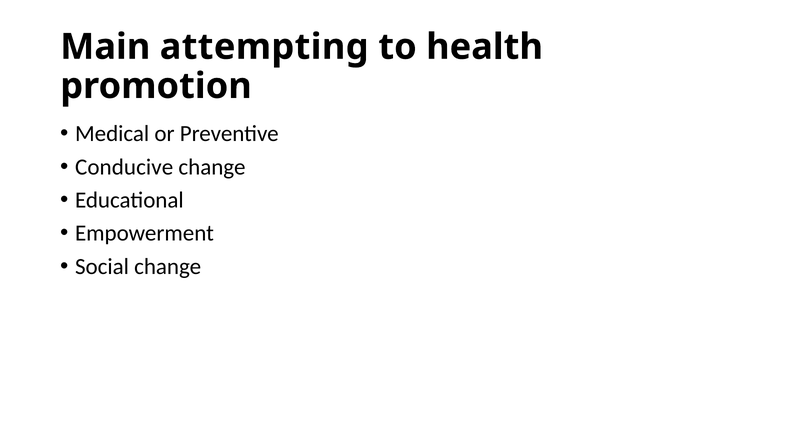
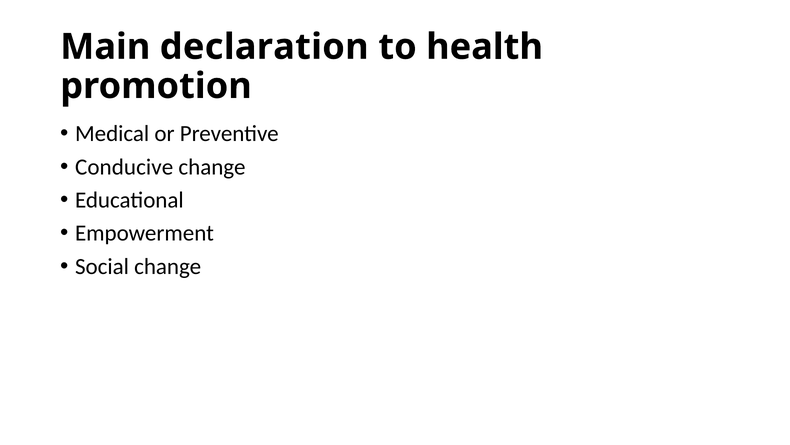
attempting: attempting -> declaration (264, 47)
